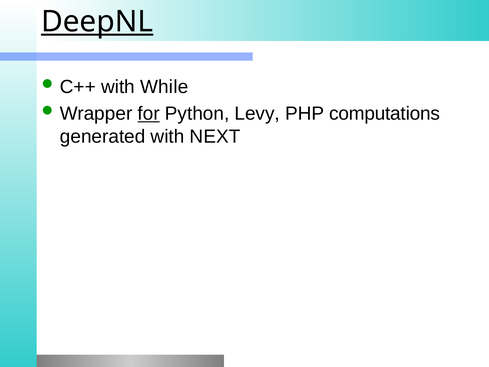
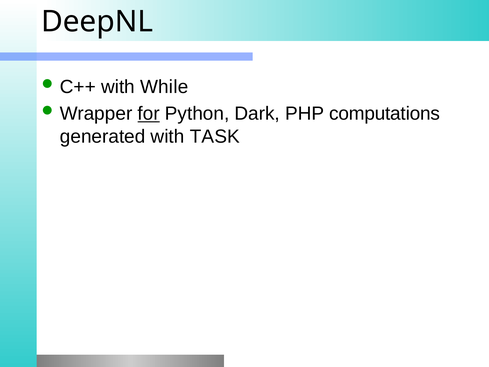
DeepNL underline: present -> none (97, 22)
Levy: Levy -> Dark (257, 114)
NEXT: NEXT -> TASK (215, 136)
